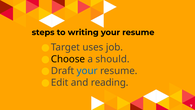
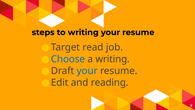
uses: uses -> read (93, 47)
Choose colour: black -> blue (68, 59)
a should: should -> writing (113, 59)
